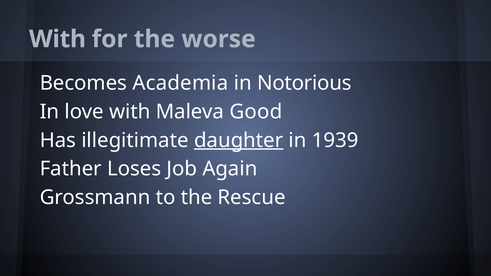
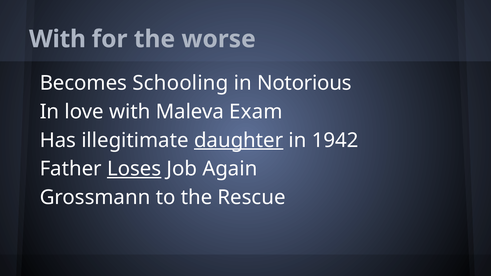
Academia: Academia -> Schooling (180, 83)
Good: Good -> Exam (256, 112)
1939: 1939 -> 1942 (335, 140)
Loses underline: none -> present (134, 169)
